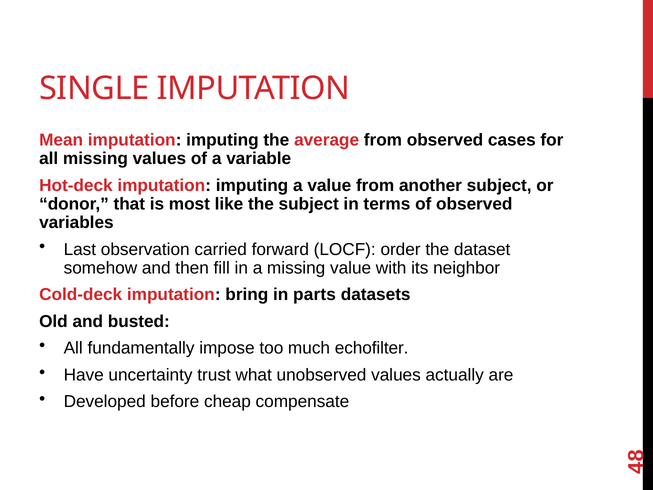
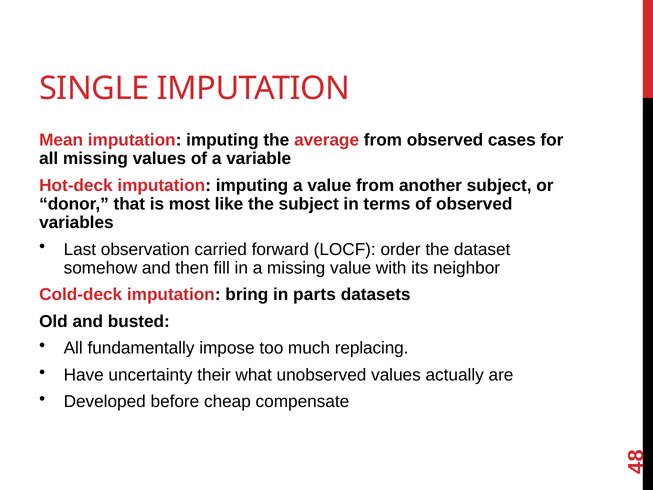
echofilter: echofilter -> replacing (372, 348)
trust: trust -> their (214, 375)
